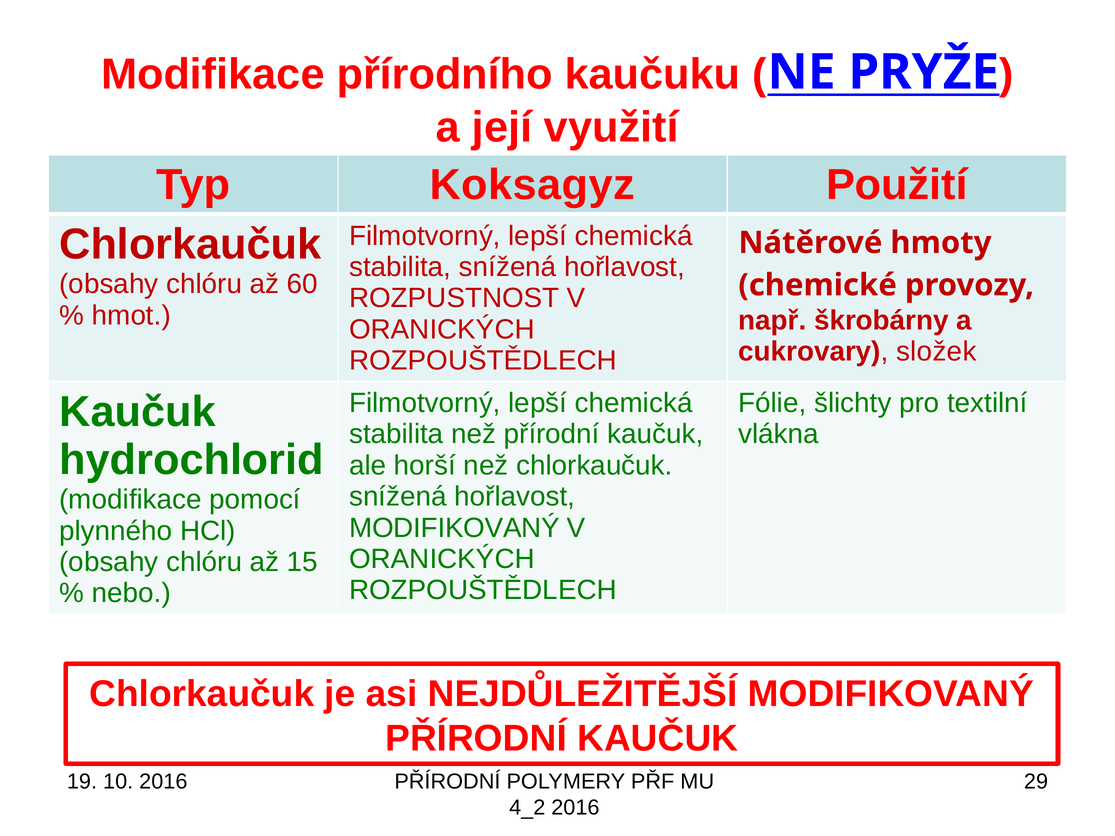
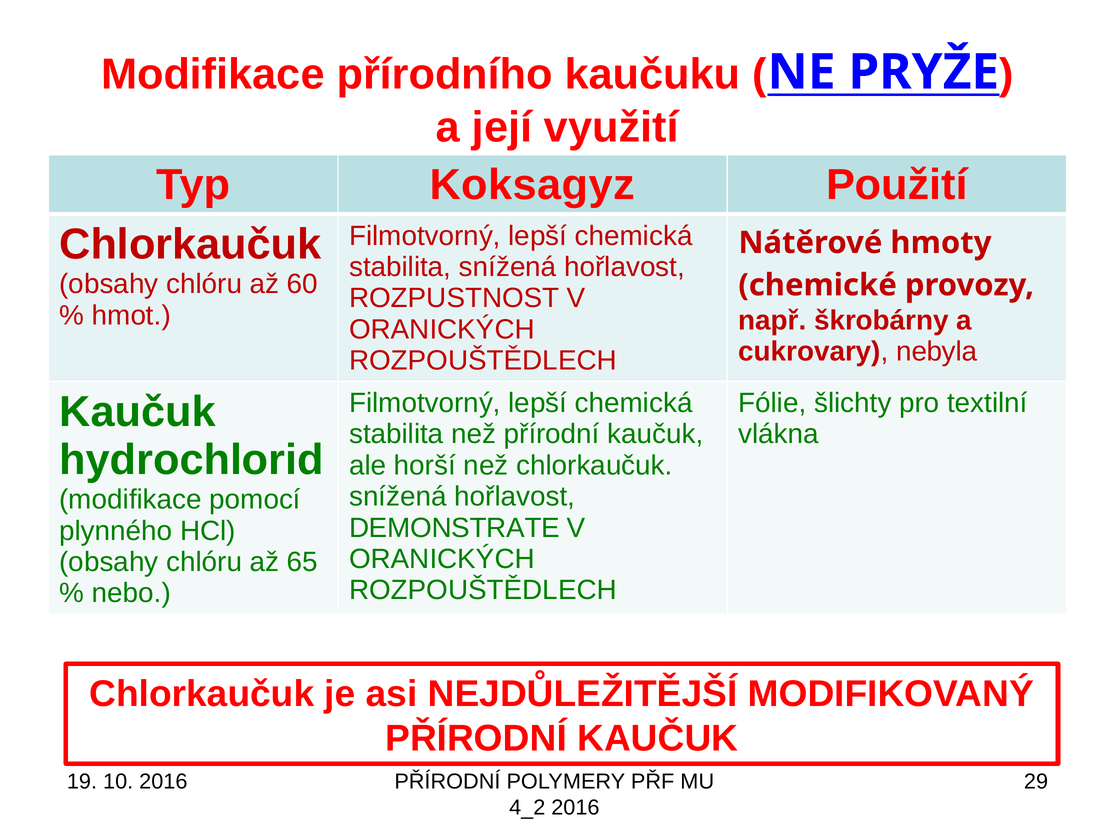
složek: složek -> nebyla (937, 352)
MODIFIKOVANÝ: MODIFIKOVANÝ -> DEMONSTRATE (454, 528)
15: 15 -> 65 (302, 562)
